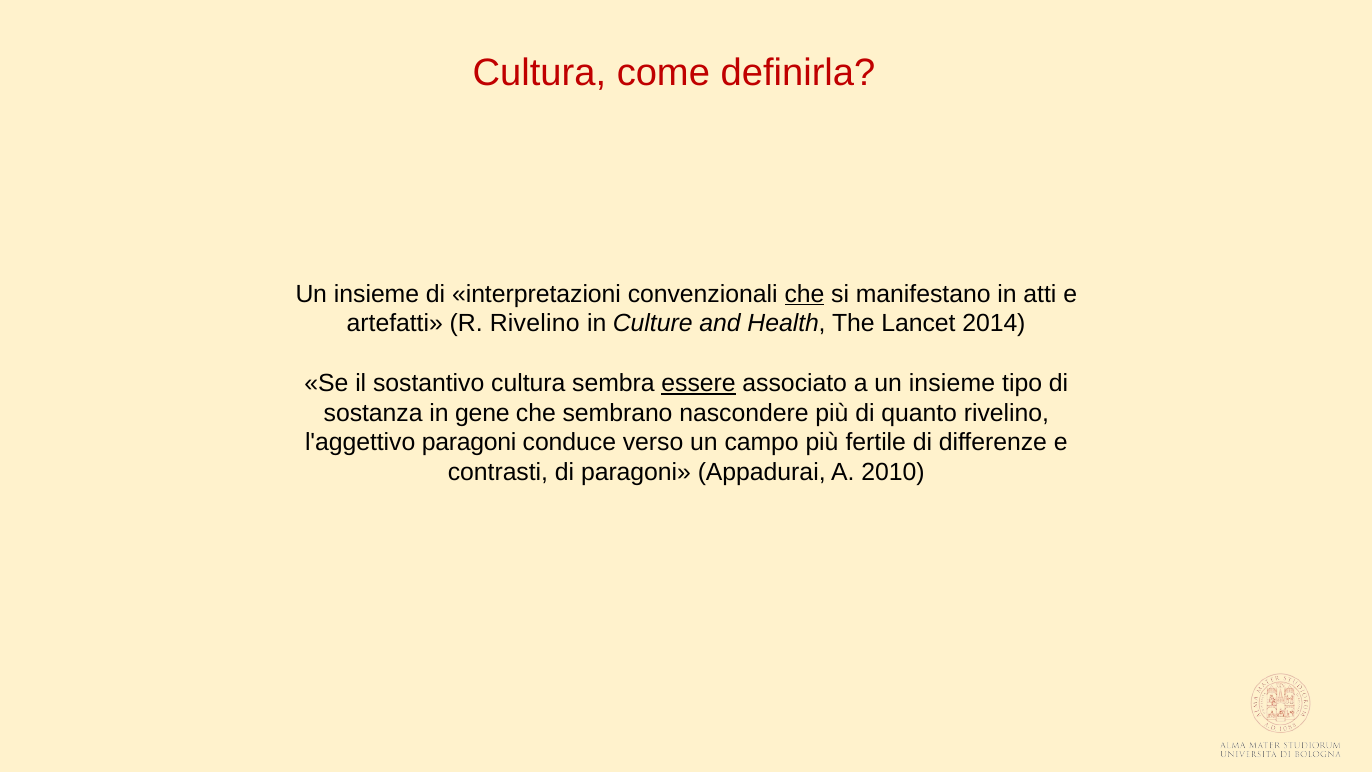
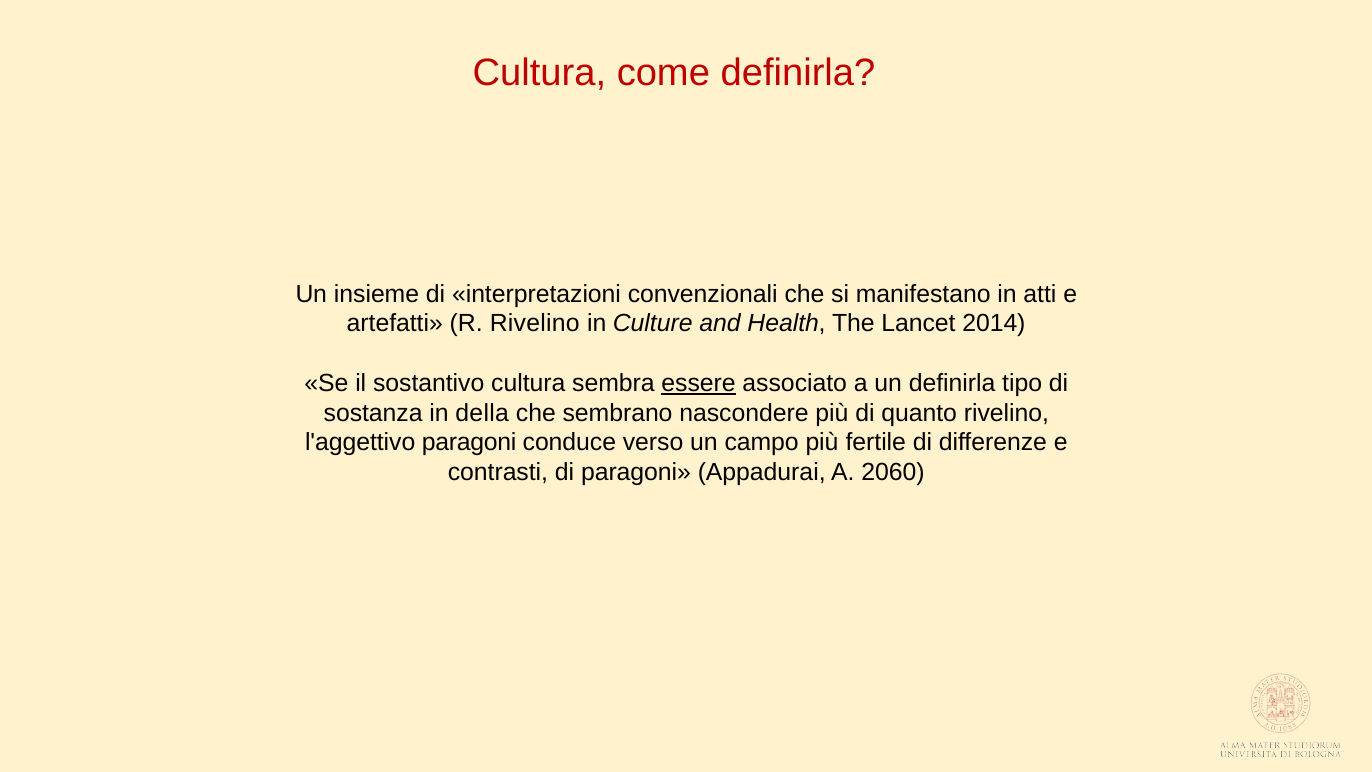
che underline: present -> none (804, 294)
a un insieme: insieme -> definirla (952, 383)
gene: gene -> della (482, 413)
2010: 2010 -> 2060 (893, 472)
